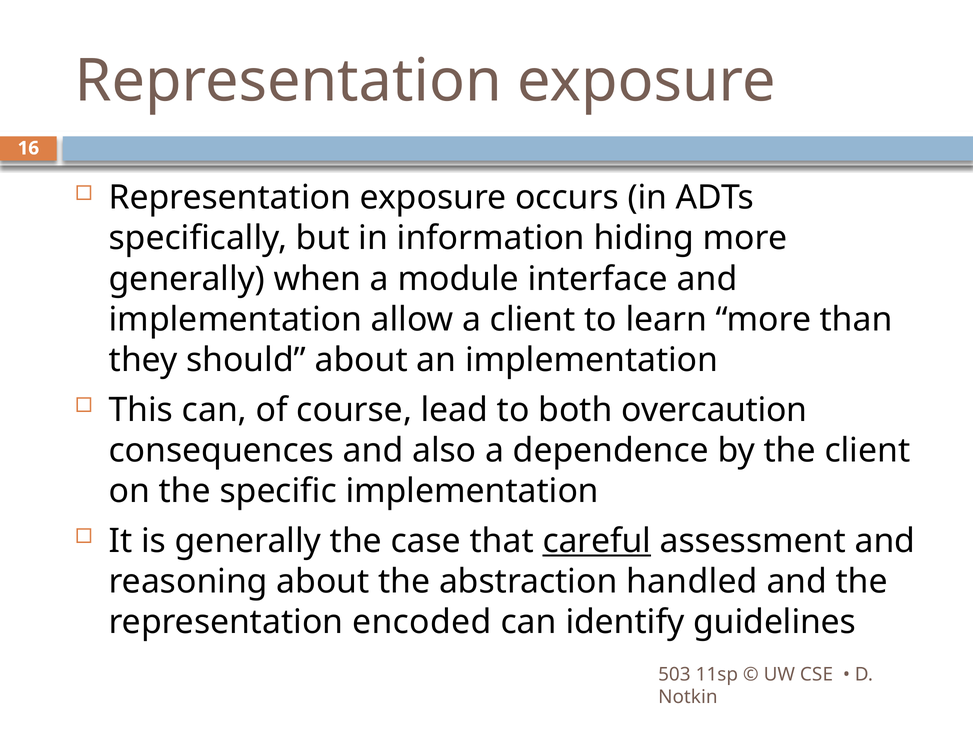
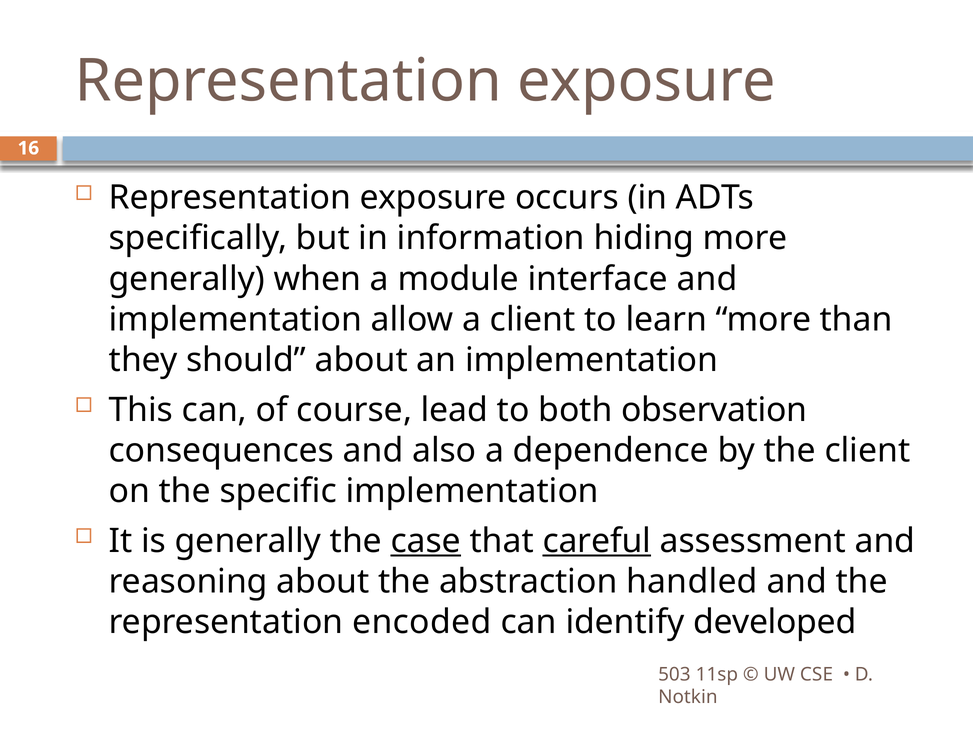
overcaution: overcaution -> observation (714, 410)
case underline: none -> present (426, 541)
guidelines: guidelines -> developed (775, 622)
